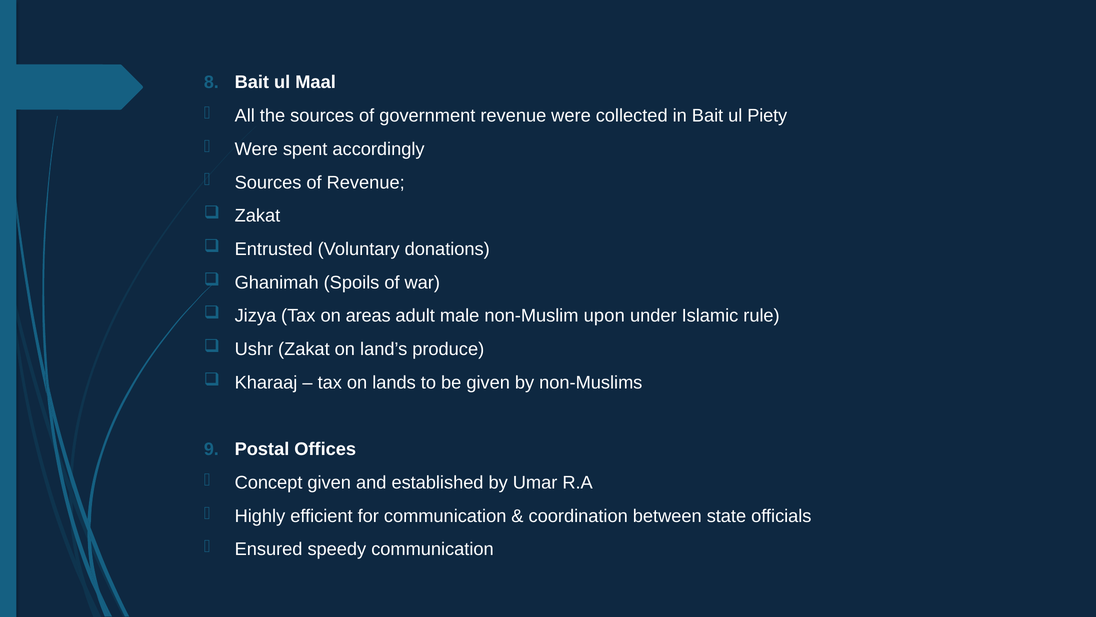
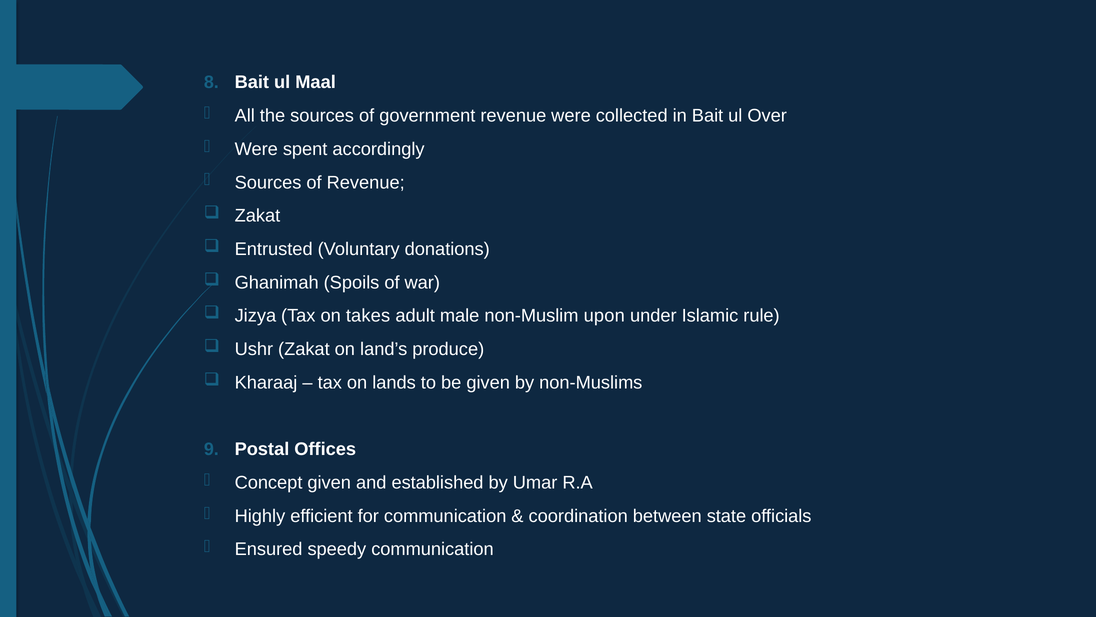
Piety: Piety -> Over (767, 116)
areas: areas -> takes (368, 316)
